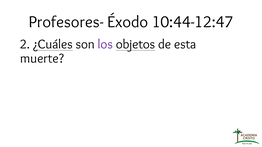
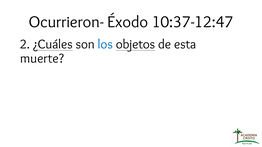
Profesores-: Profesores- -> Ocurrieron- (66, 22)
10:44-12:47: 10:44-12:47 -> 10:37-12:47 (193, 22)
los colour: purple -> blue (105, 44)
